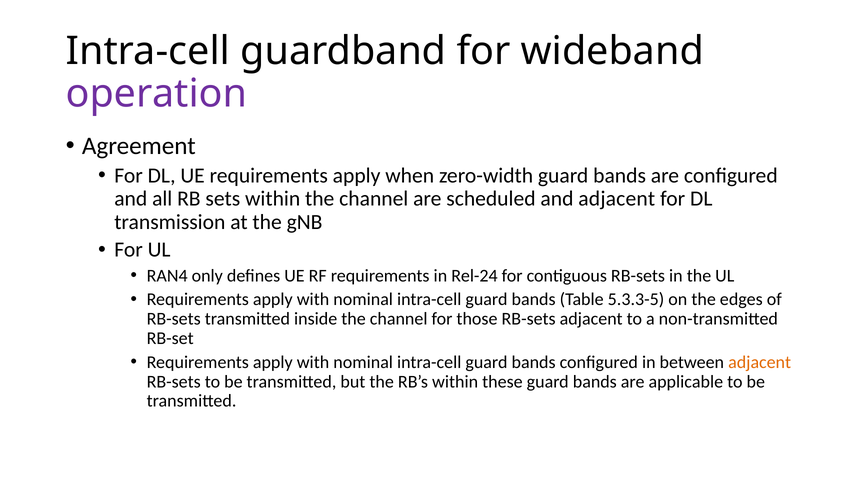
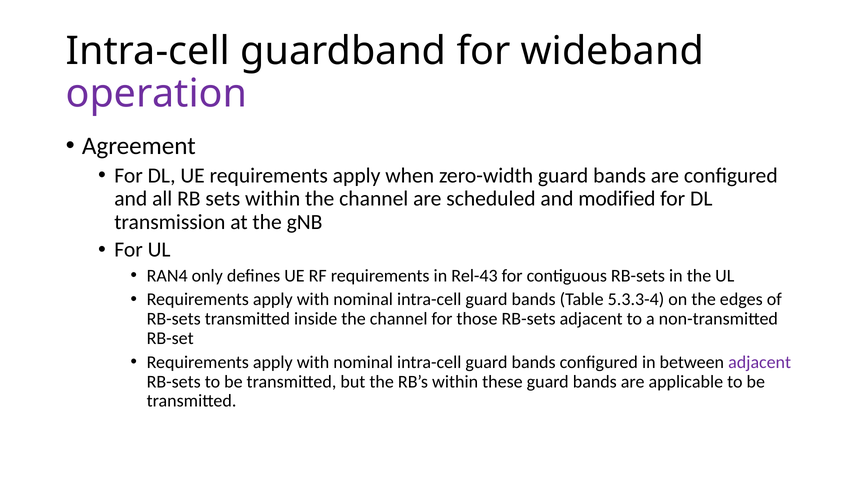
and adjacent: adjacent -> modified (617, 199)
Rel-24: Rel-24 -> Rel-43 (474, 276)
5.3.3-5: 5.3.3-5 -> 5.3.3-4 (636, 300)
adjacent colour: orange -> purple (760, 363)
